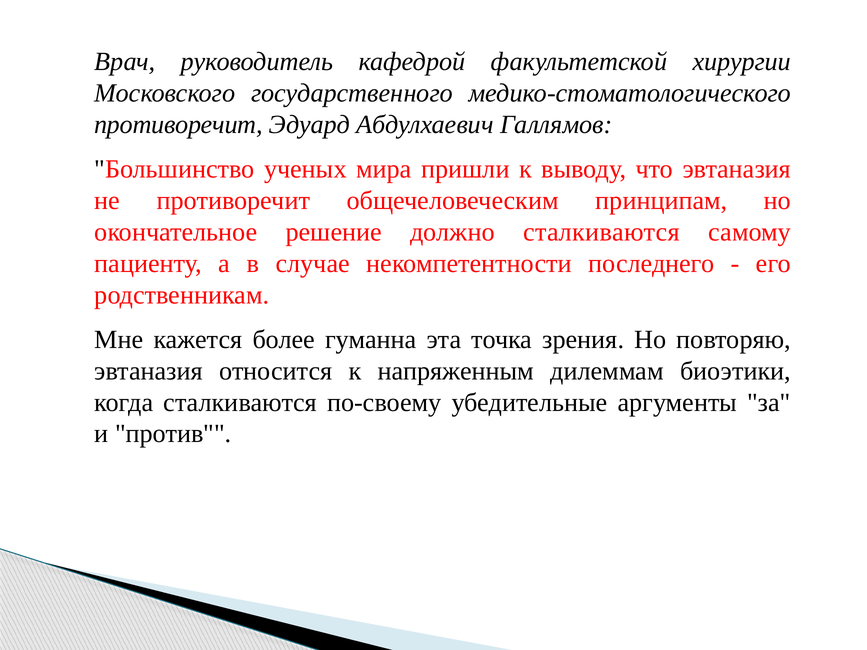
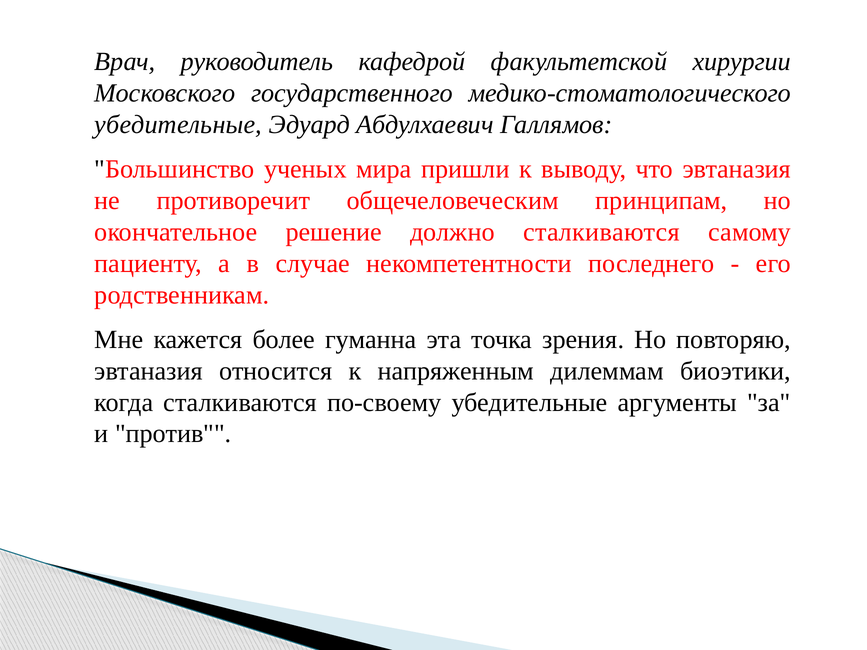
противоречит: противоречит -> убедительные (178, 125)
